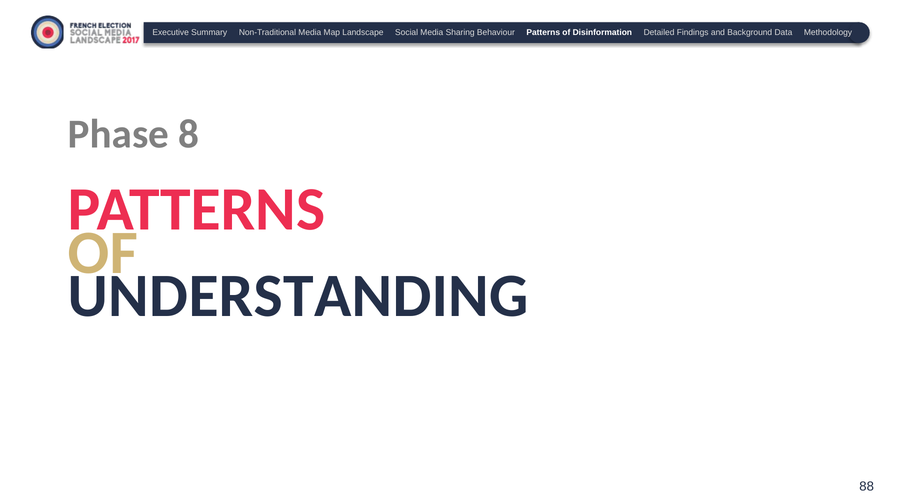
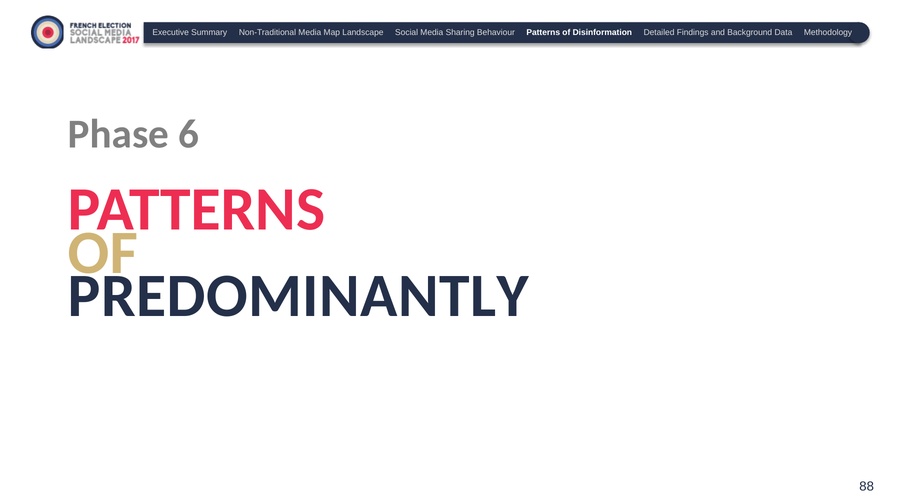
8: 8 -> 6 (189, 134)
UNDERSTANDING: UNDERSTANDING -> PREDOMINANTLY (298, 296)
